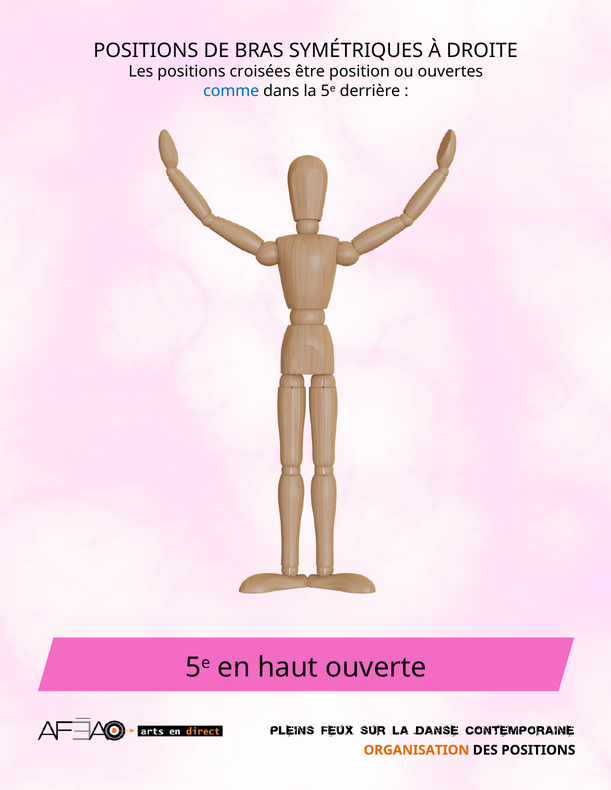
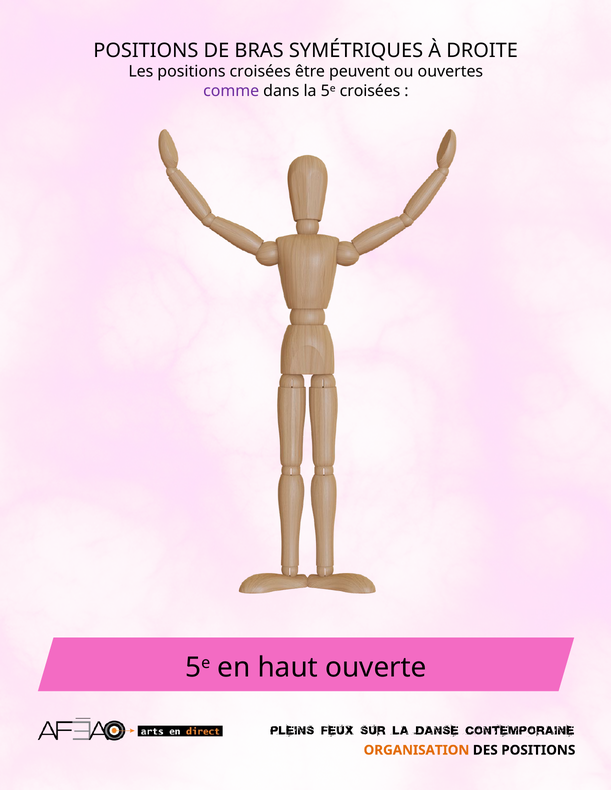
position: position -> peuvent (360, 72)
comme colour: blue -> purple (231, 91)
5ᵉ derrière: derrière -> croisées (370, 91)
